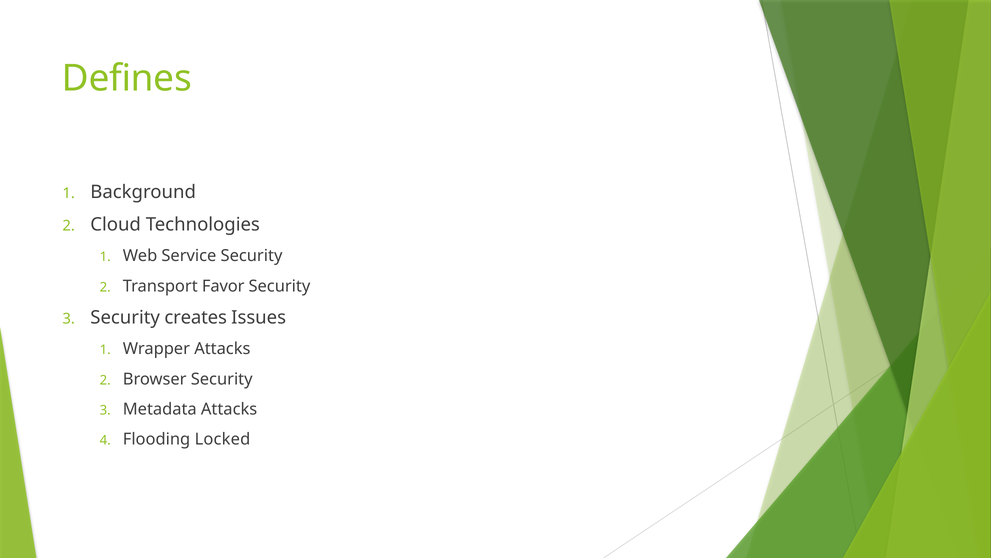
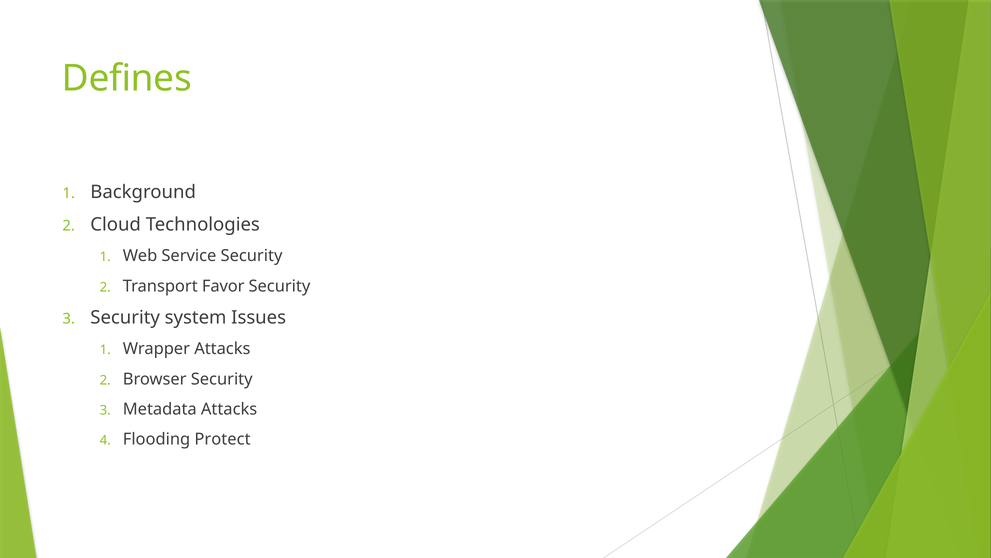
creates: creates -> system (196, 317)
Locked: Locked -> Protect (223, 439)
